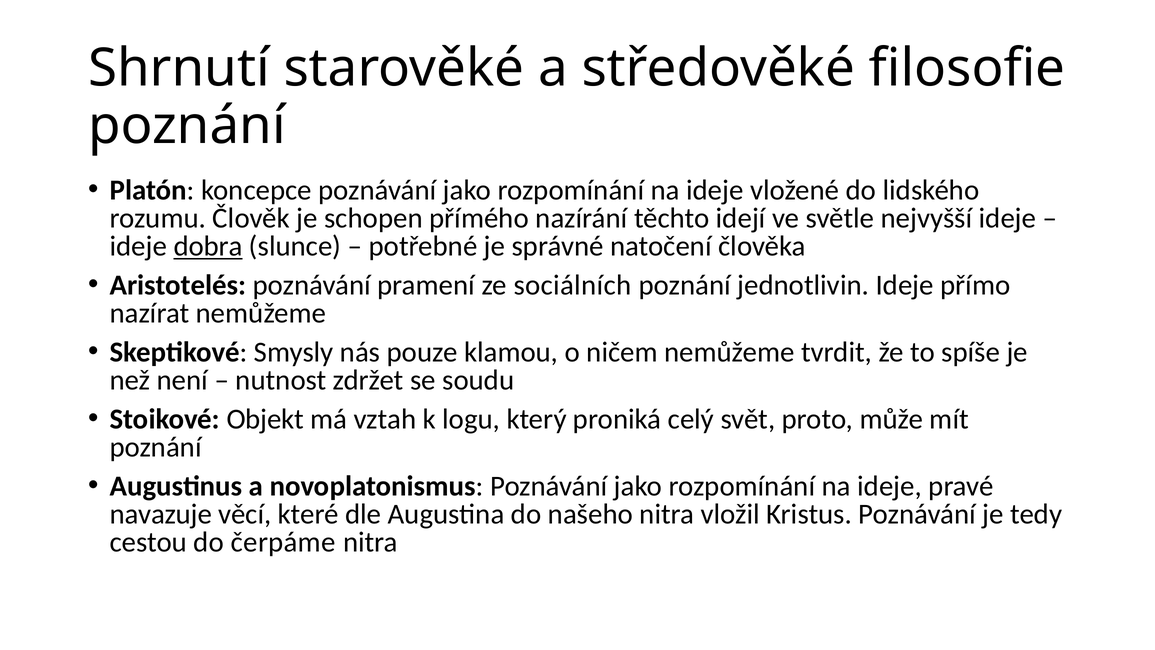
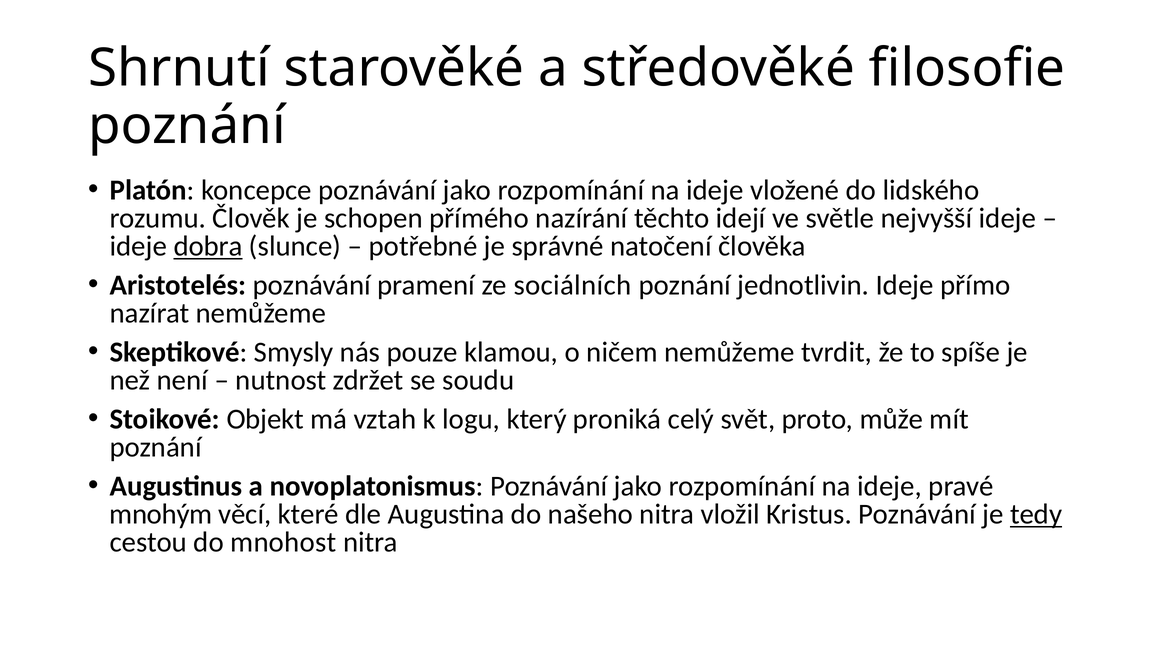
navazuje: navazuje -> mnohým (161, 514)
tedy underline: none -> present (1036, 514)
čerpáme: čerpáme -> mnohost (283, 542)
